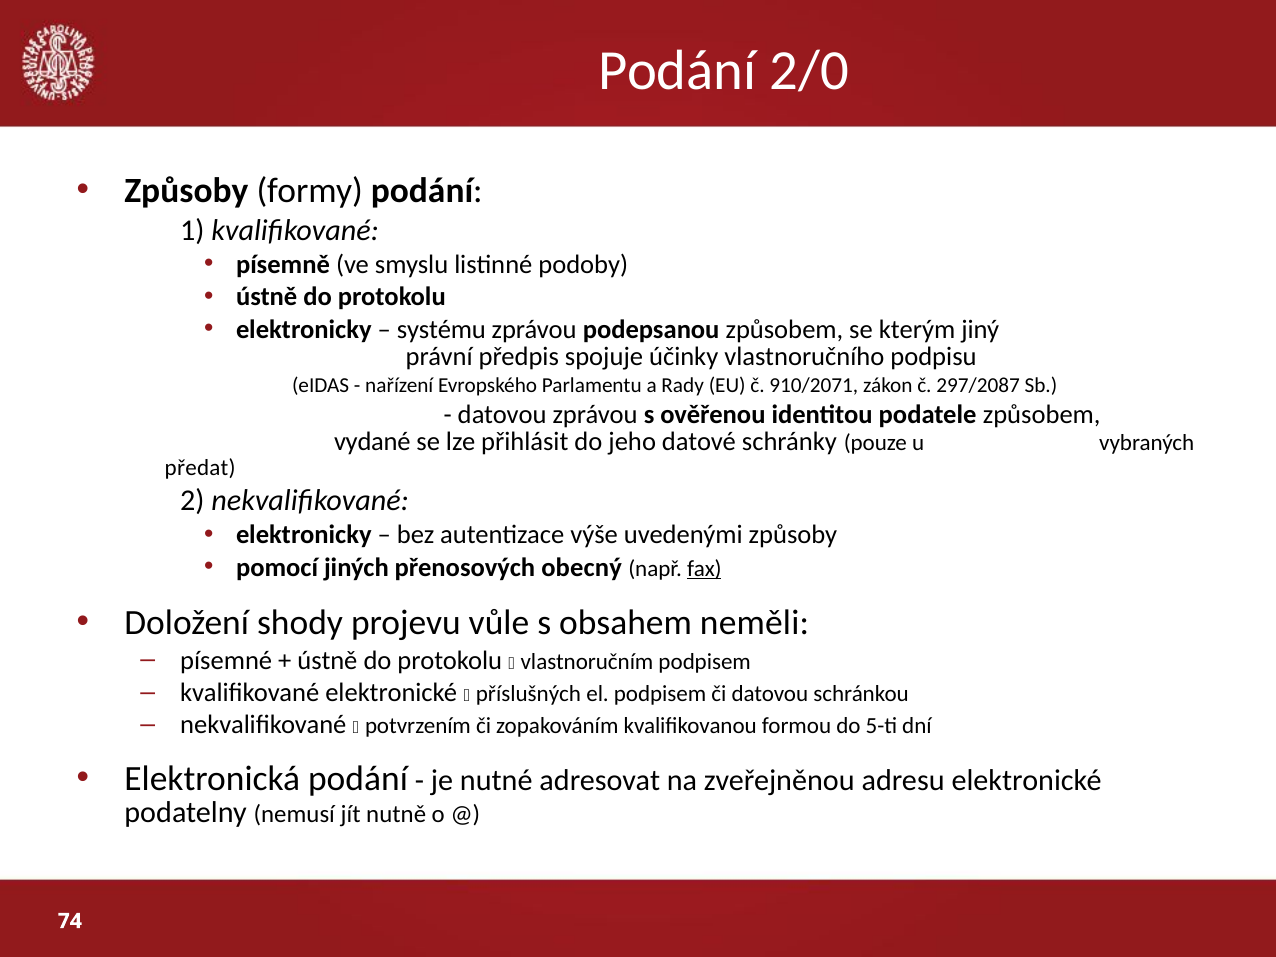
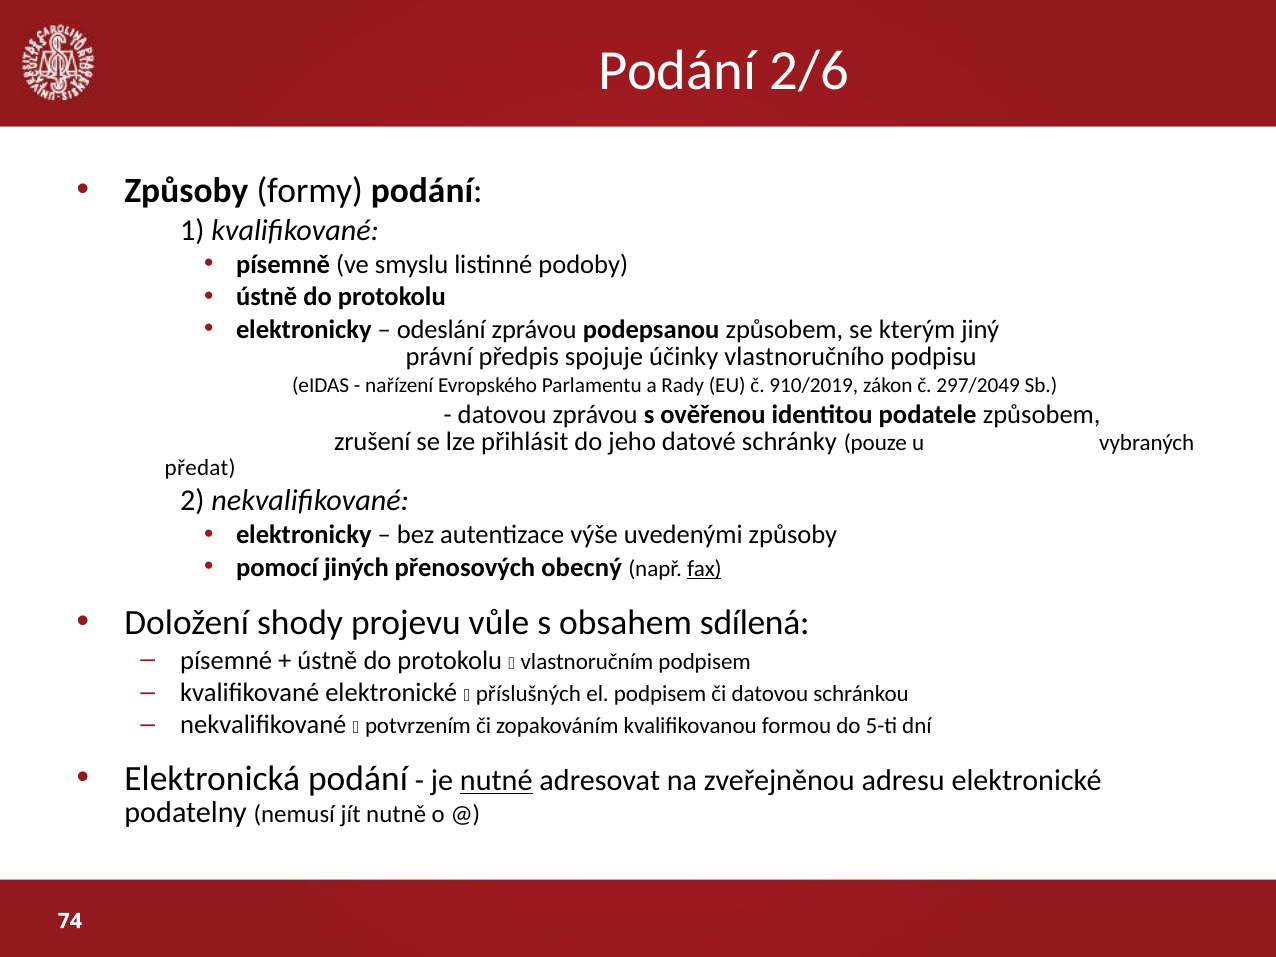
2/0: 2/0 -> 2/6 (809, 71)
systému: systému -> odeslání (441, 329)
910/2071: 910/2071 -> 910/2019 (814, 385)
297/2087: 297/2087 -> 297/2049 (978, 385)
vydané: vydané -> zrušení (372, 442)
neměli: neměli -> sdílená (755, 623)
nutné underline: none -> present (496, 781)
